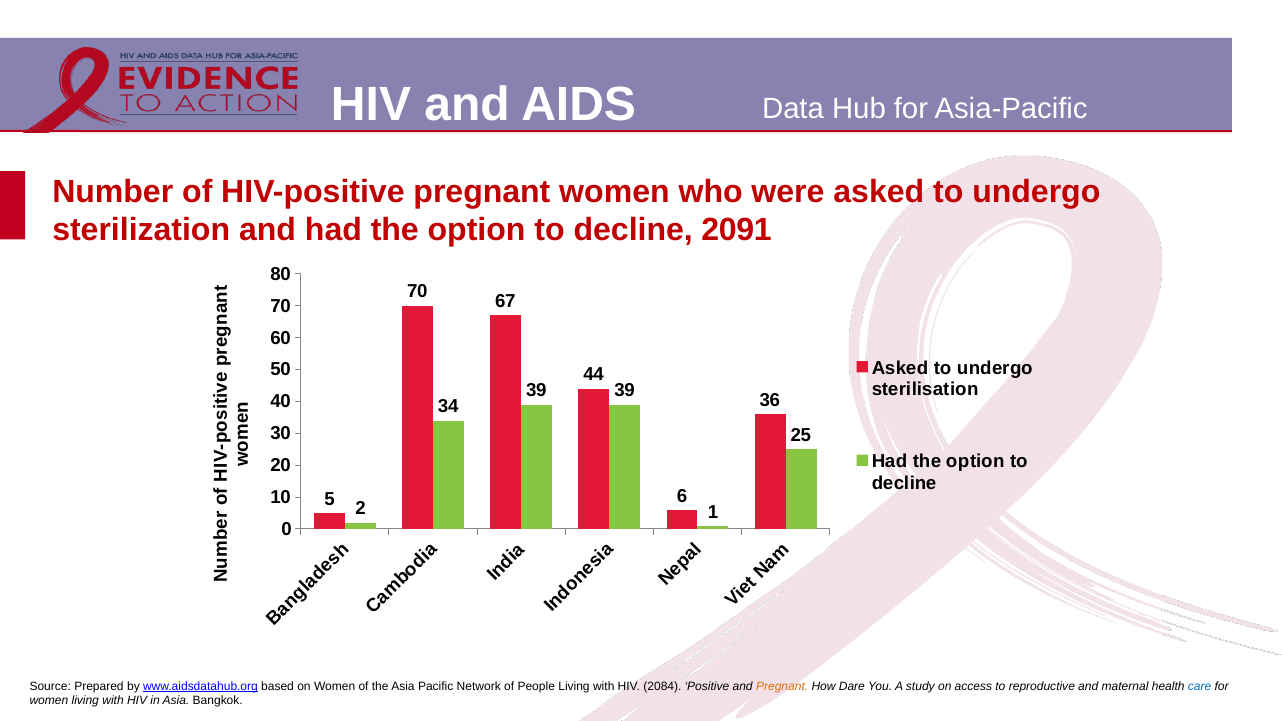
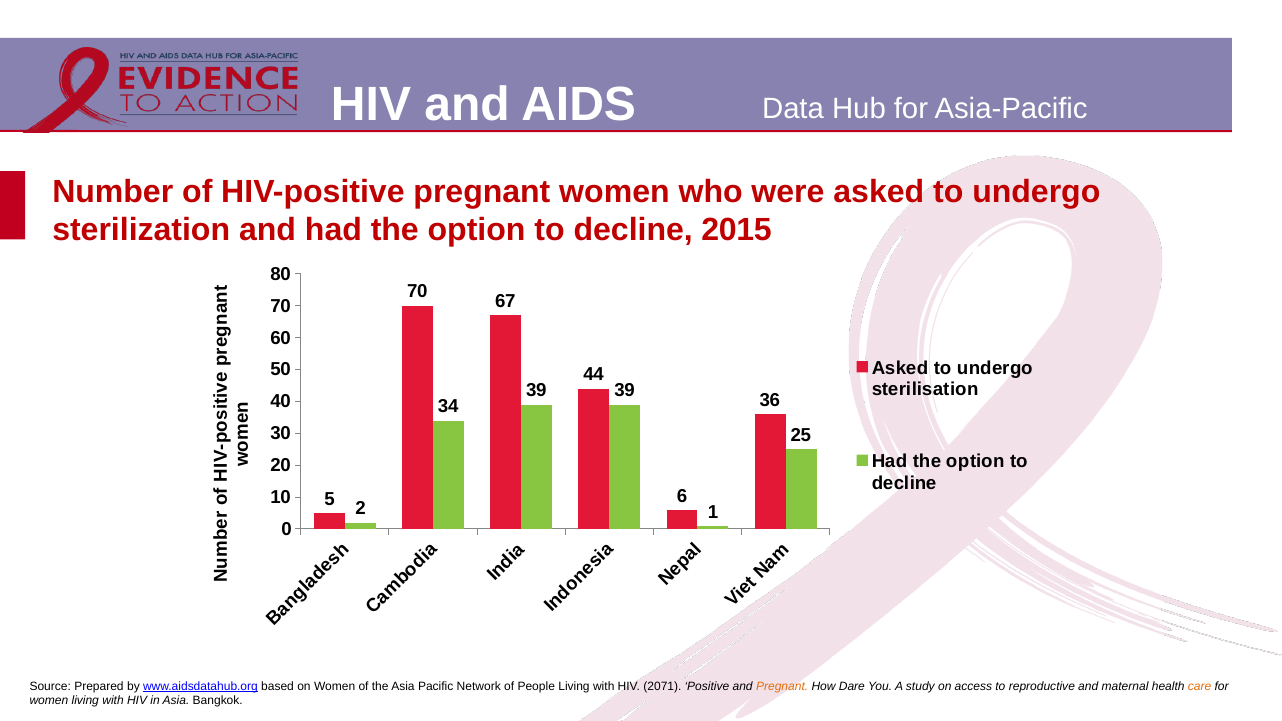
2091: 2091 -> 2015 (737, 230)
2084: 2084 -> 2071 (662, 686)
care colour: blue -> orange (1200, 686)
